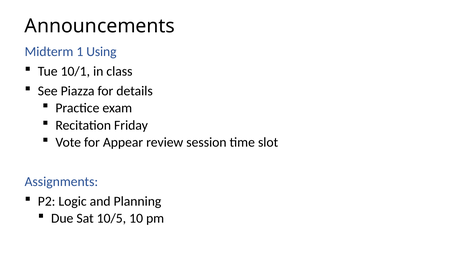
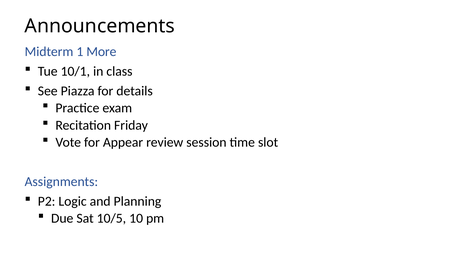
Using: Using -> More (101, 52)
